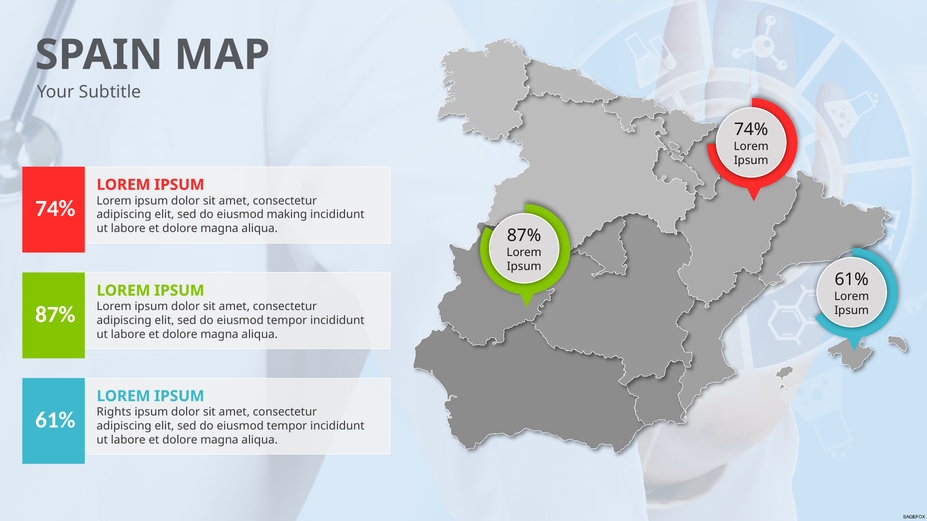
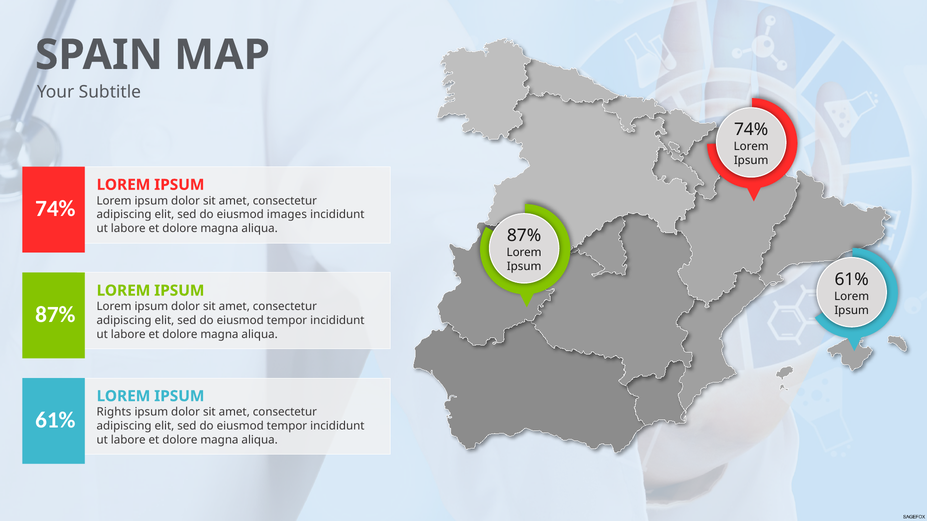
making: making -> images (287, 215)
